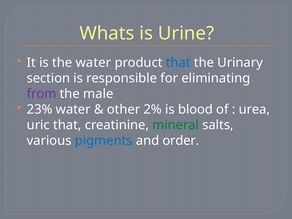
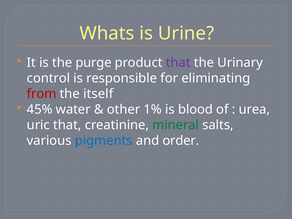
the water: water -> purge (93, 63)
that colour: blue -> purple (178, 63)
section: section -> control (48, 78)
from colour: purple -> red (42, 94)
male: male -> itself (98, 94)
23%: 23% -> 45% (40, 109)
2%: 2% -> 1% (153, 109)
